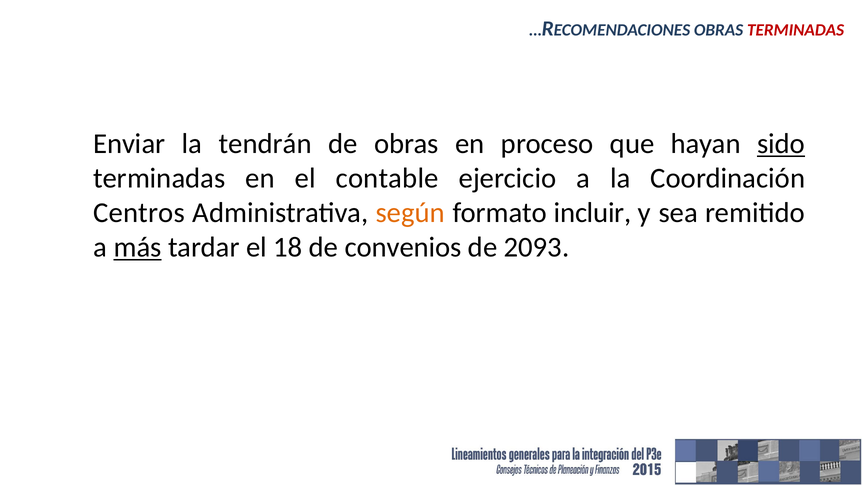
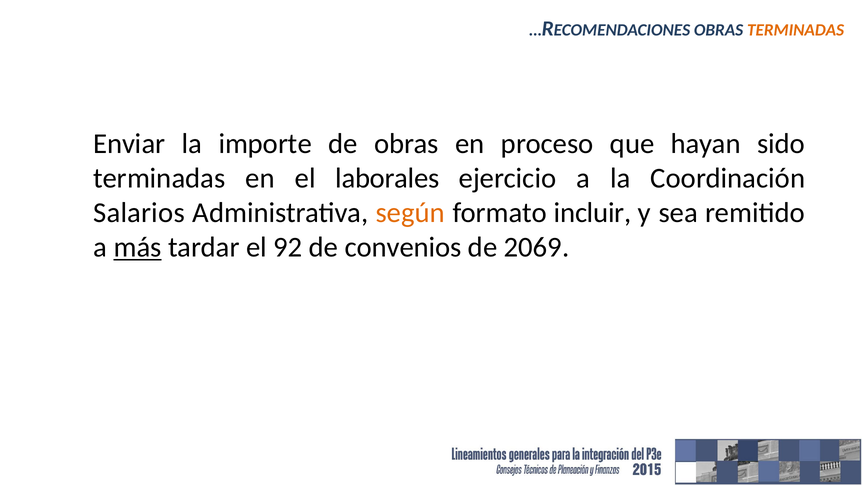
TERMINADAS colour: red -> orange (796, 30)
tendrán: tendrán -> importe (265, 144)
sido underline: present -> none (781, 144)
contable: contable -> laborales (387, 178)
Centros: Centros -> Salarios (139, 213)
18: 18 -> 92 (288, 247)
2093: 2093 -> 2069 (537, 247)
